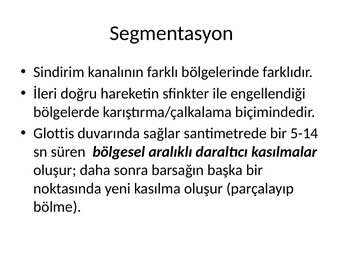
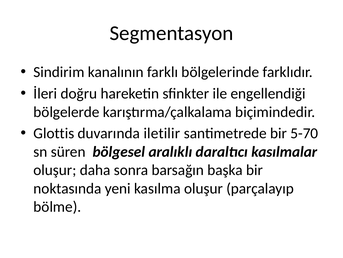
sağlar: sağlar -> iletilir (162, 133)
5-14: 5-14 -> 5-70 (304, 133)
